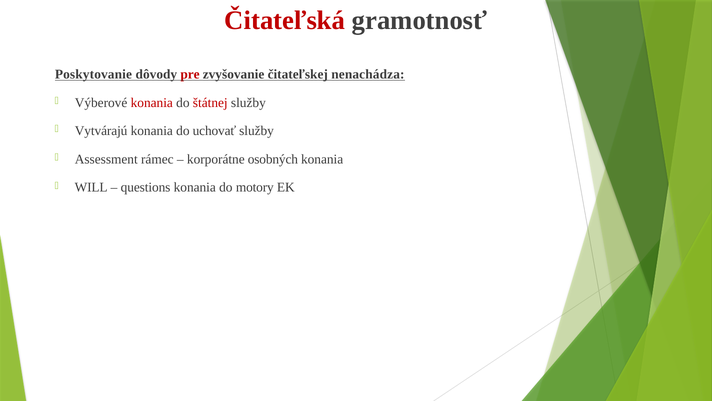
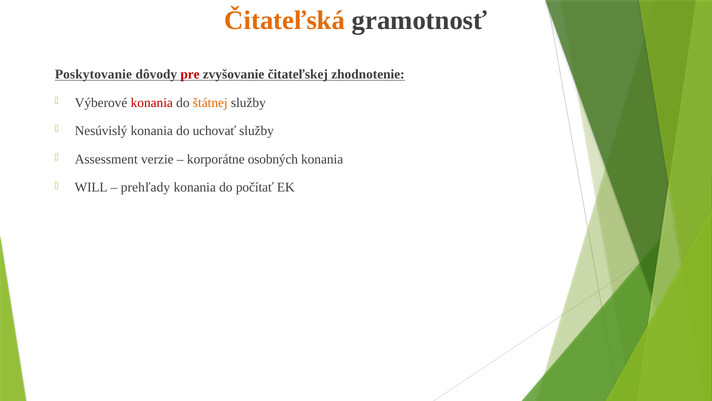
Čitateľská colour: red -> orange (285, 21)
nenachádza: nenachádza -> zhodnotenie (368, 74)
štátnej colour: red -> orange (210, 102)
Vytvárajú: Vytvárajú -> Nesúvislý (101, 131)
rámec: rámec -> verzie (157, 159)
questions: questions -> prehľady (145, 187)
motory: motory -> počítať (255, 187)
